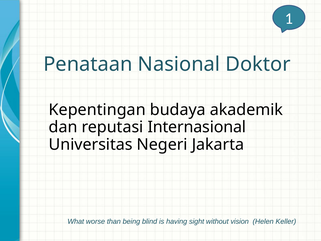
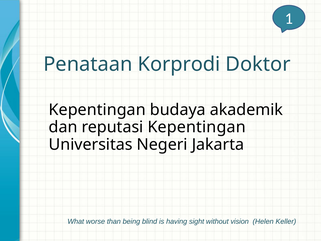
Nasional: Nasional -> Korprodi (179, 64)
reputasi Internasional: Internasional -> Kepentingan (197, 127)
